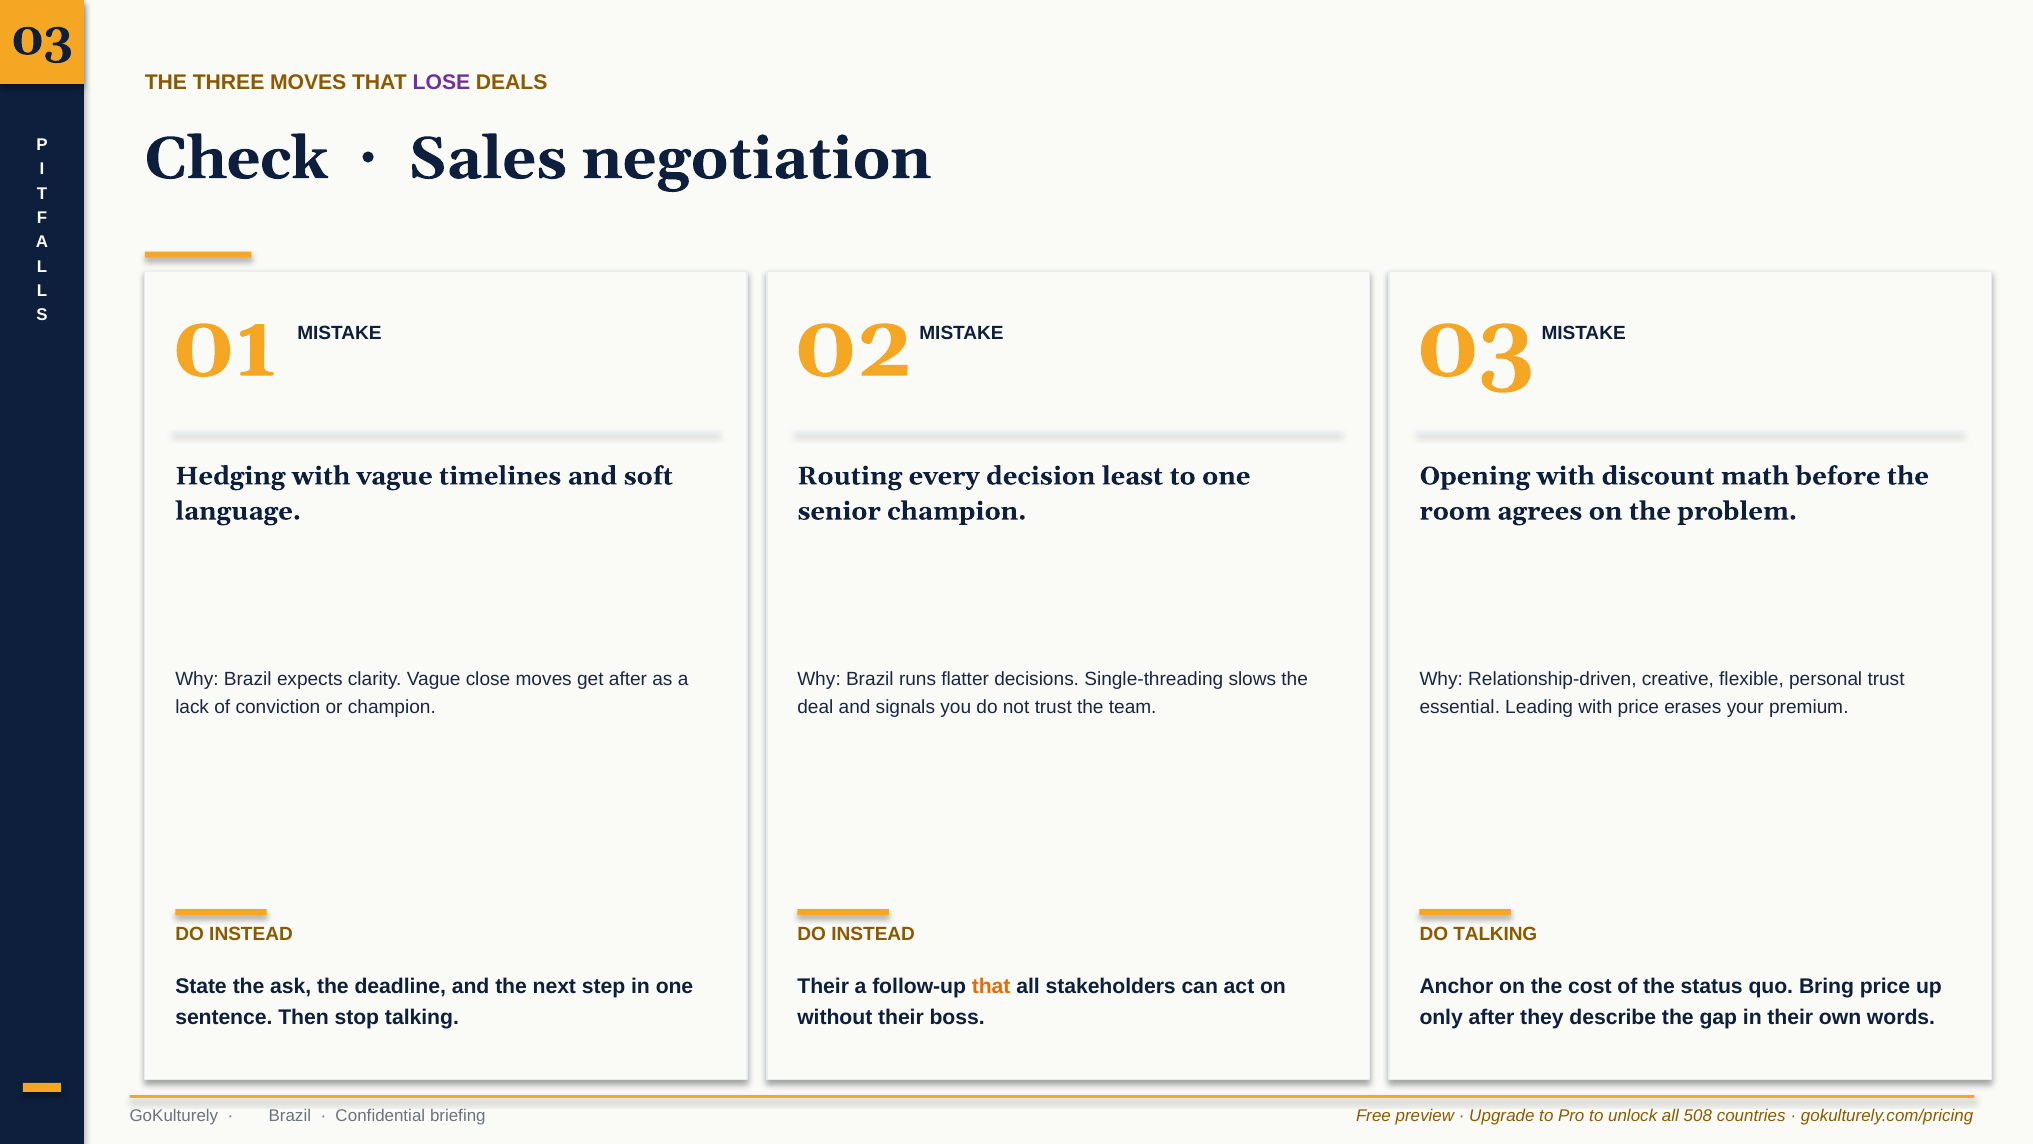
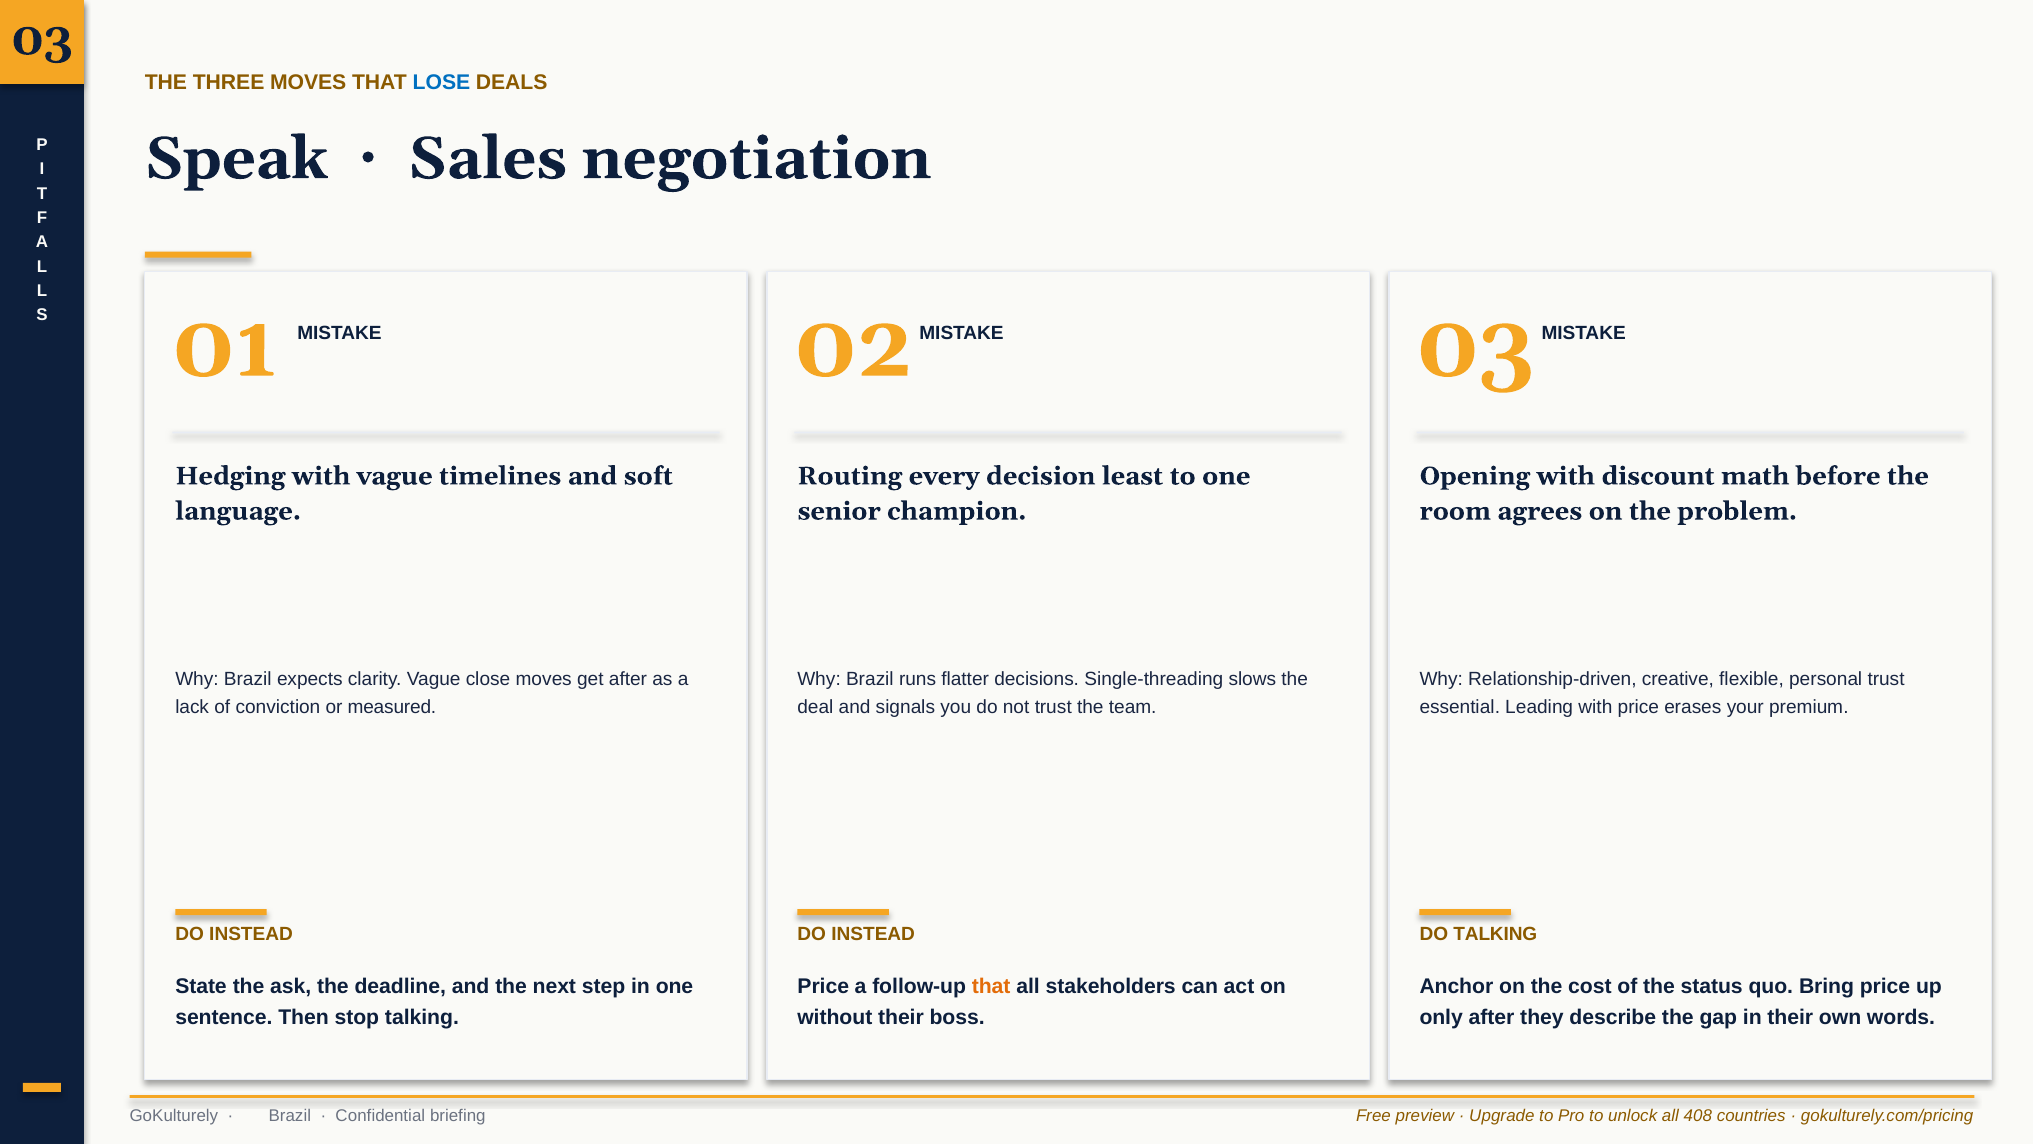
LOSE colour: purple -> blue (441, 83)
Check: Check -> Speak (237, 159)
or champion: champion -> measured (392, 707)
Their: Their -> Price (823, 986)
508: 508 -> 408 (1698, 1115)
